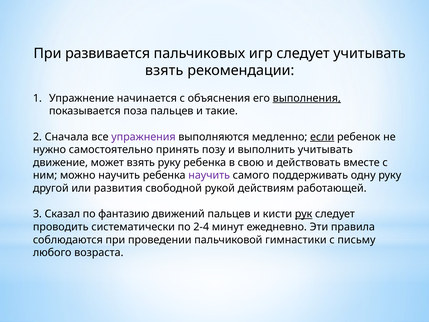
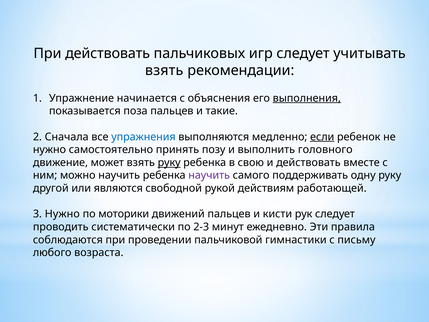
При развивается: развивается -> действовать (108, 53)
упражнения colour: purple -> blue (143, 137)
выполнить учитывать: учитывать -> головного (325, 150)
руку underline: none -> present (169, 162)
развития: развития -> являются (118, 188)
3 Сказал: Сказал -> Нужно (62, 214)
фантазию: фантазию -> моторики (124, 214)
рук underline: present -> none (304, 214)
2-4: 2-4 -> 2-3 (201, 227)
